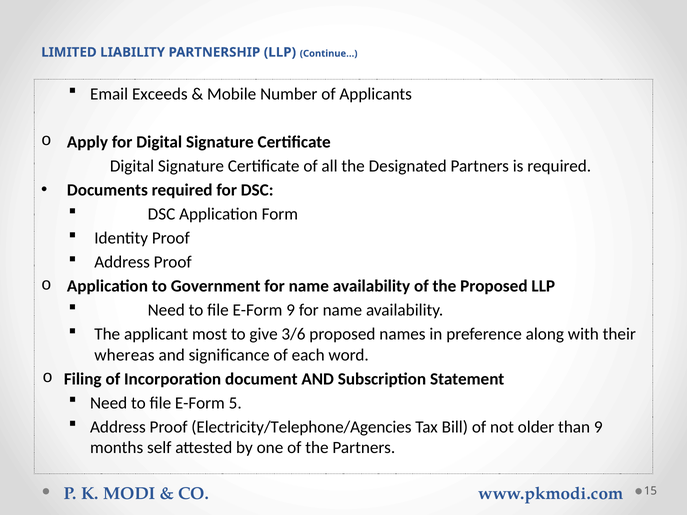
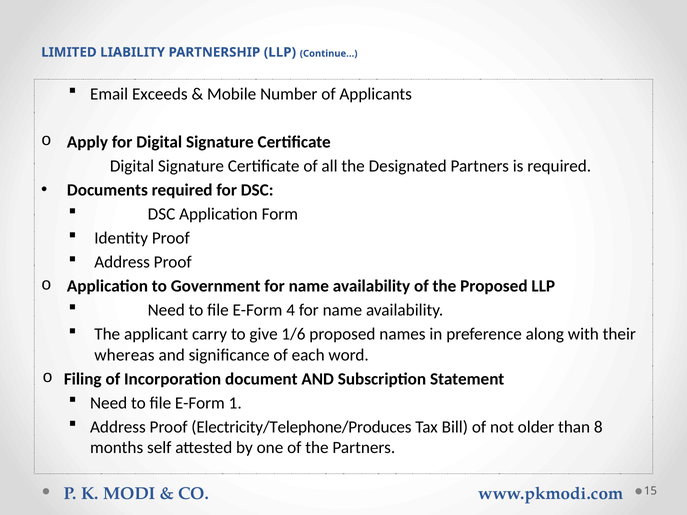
E-Form 9: 9 -> 4 (291, 310)
most: most -> carry (210, 334)
3/6: 3/6 -> 1/6 (293, 334)
5: 5 -> 1 (235, 403)
Electricity/Telephone/Agencies: Electricity/Telephone/Agencies -> Electricity/Telephone/Produces (301, 427)
than 9: 9 -> 8 (598, 427)
